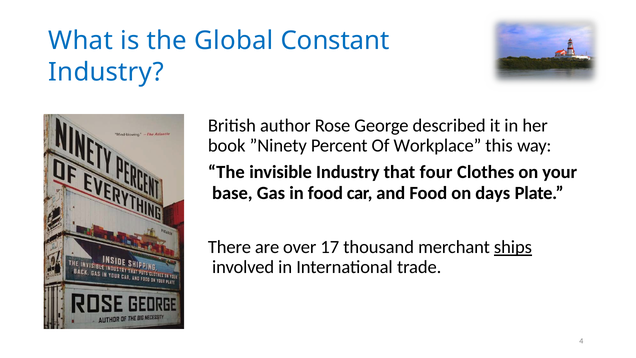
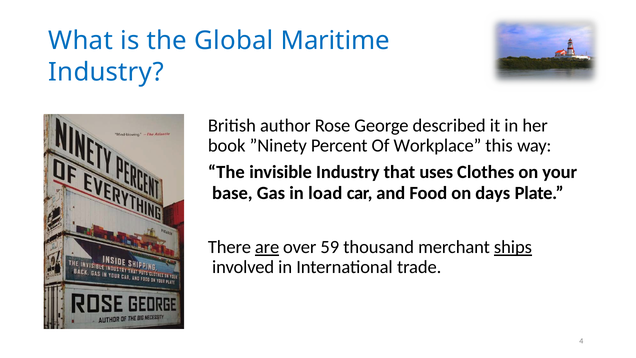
Constant: Constant -> Maritime (335, 41)
four: four -> uses (436, 172)
in food: food -> load (325, 193)
are underline: none -> present (267, 247)
17: 17 -> 59 (330, 247)
